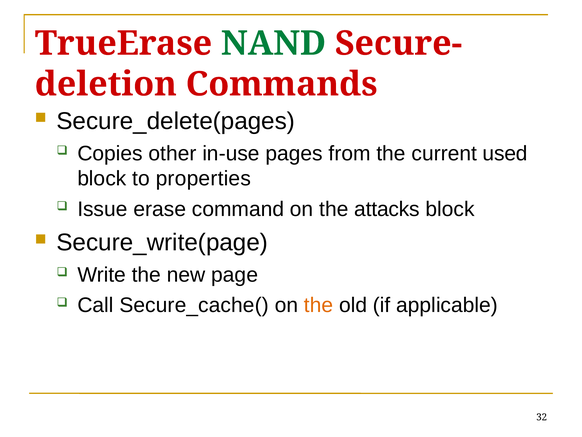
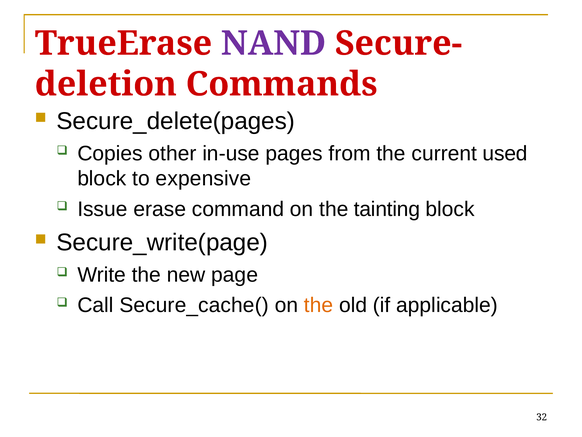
NAND colour: green -> purple (274, 43)
properties: properties -> expensive (203, 178)
attacks: attacks -> tainting (387, 209)
